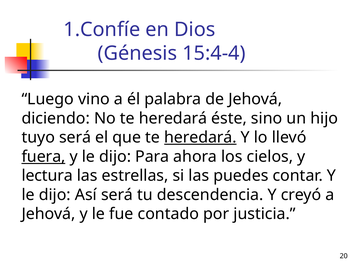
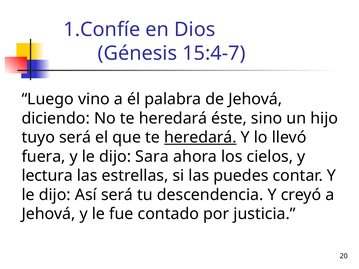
15:4-4: 15:4-4 -> 15:4-7 (214, 53)
fuera underline: present -> none (43, 157)
Para: Para -> Sara (152, 157)
